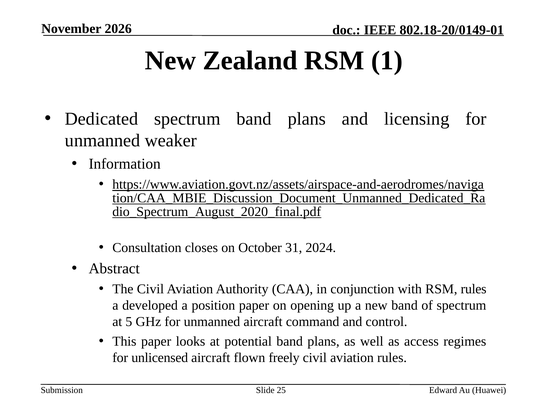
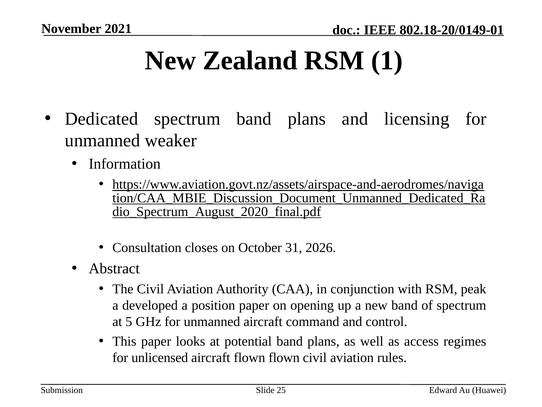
2026: 2026 -> 2021 (118, 29)
2024: 2024 -> 2026 (321, 247)
RSM rules: rules -> peak (474, 289)
flown freely: freely -> flown (284, 357)
